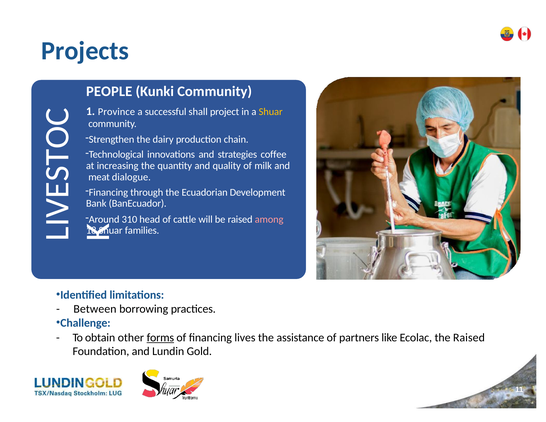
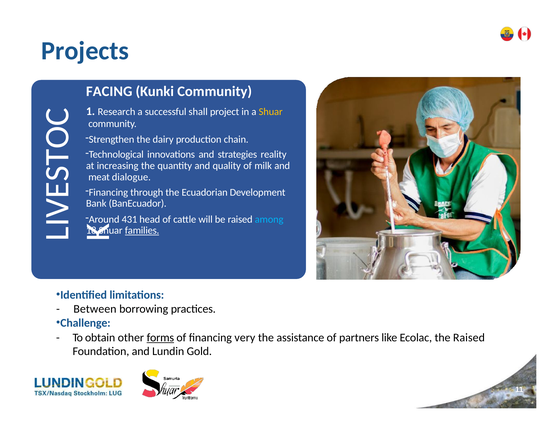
PEOPLE: PEOPLE -> FACING (109, 91)
Province: Province -> Research (117, 112)
coffee: coffee -> reality (274, 154)
310: 310 -> 431 (129, 219)
among colour: pink -> light blue (269, 219)
families underline: none -> present (142, 230)
lives: lives -> very (245, 338)
